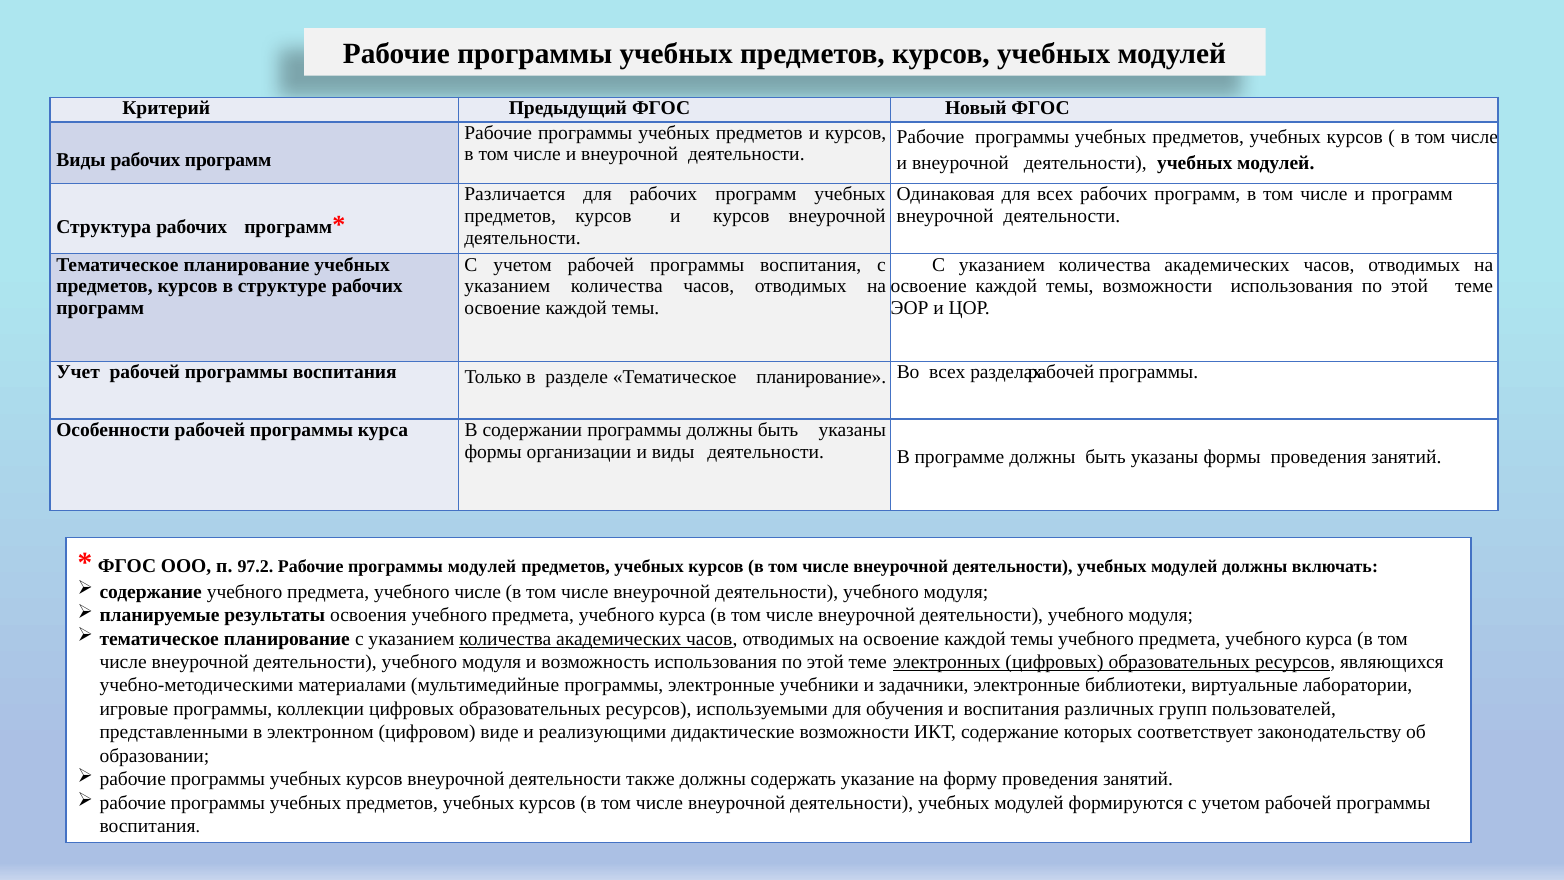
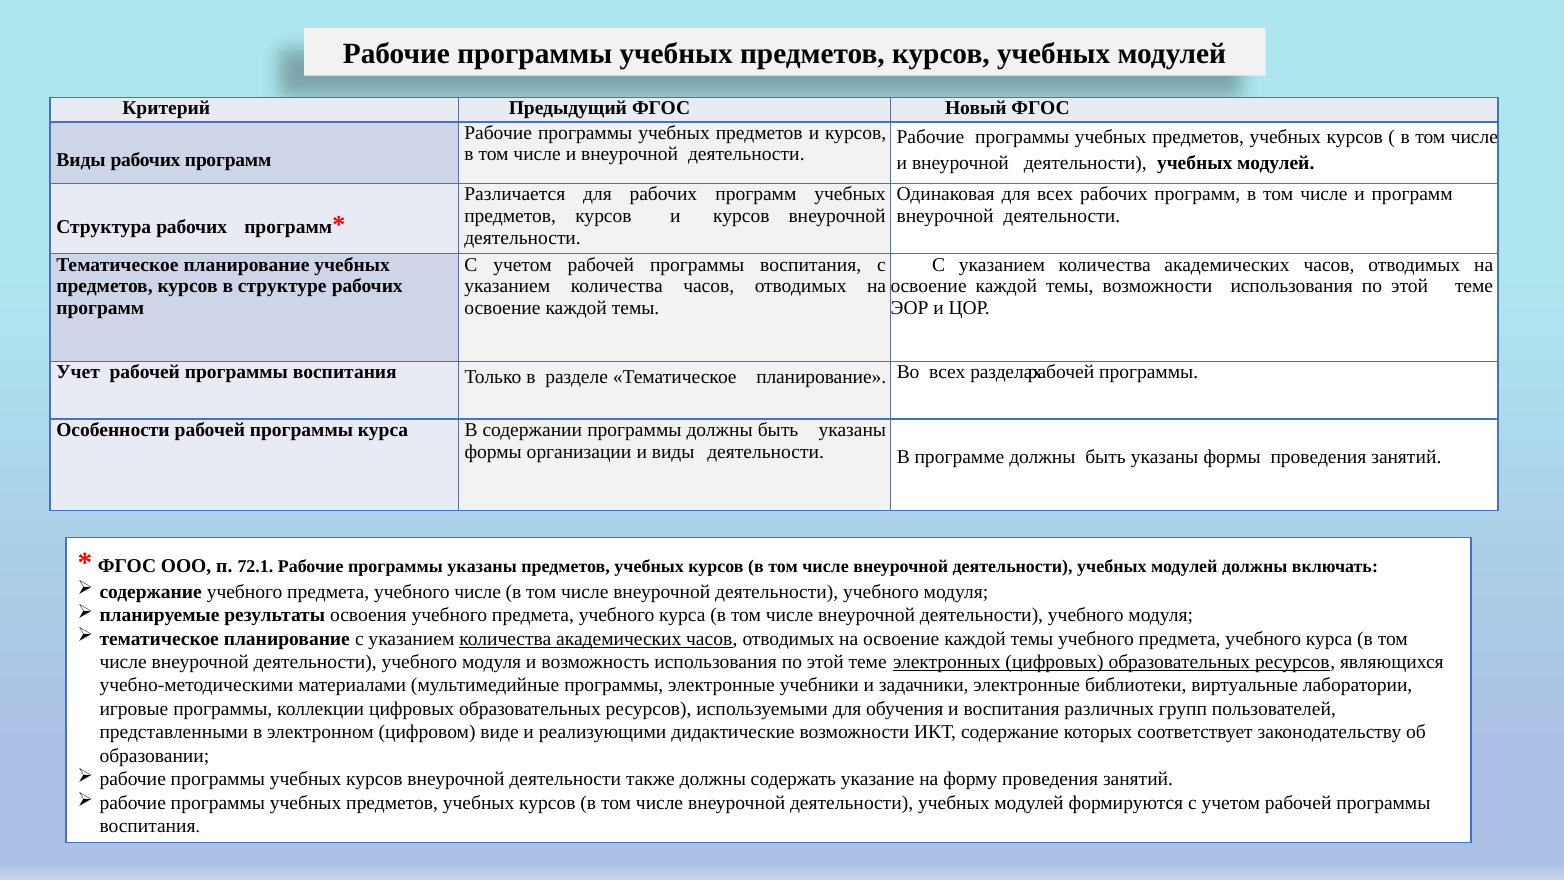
97.2: 97.2 -> 72.1 (255, 567)
программы модулей: модулей -> указаны (482, 567)
